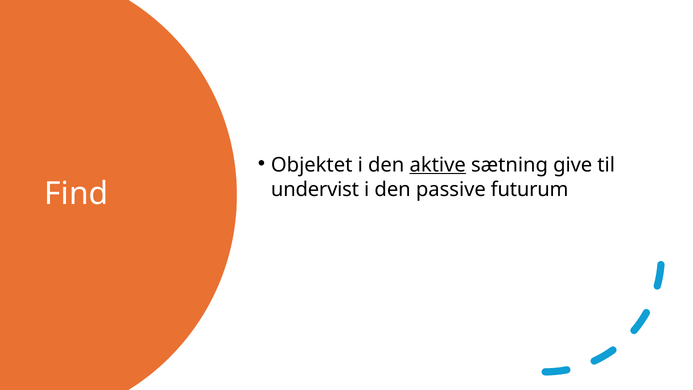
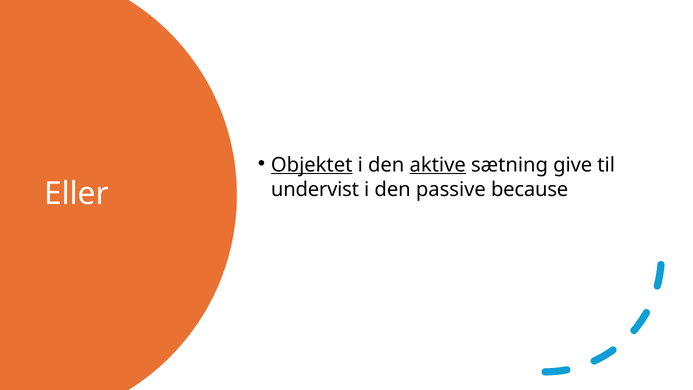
Objektet underline: none -> present (312, 165)
futurum: futurum -> because (530, 189)
Find: Find -> Eller (77, 194)
